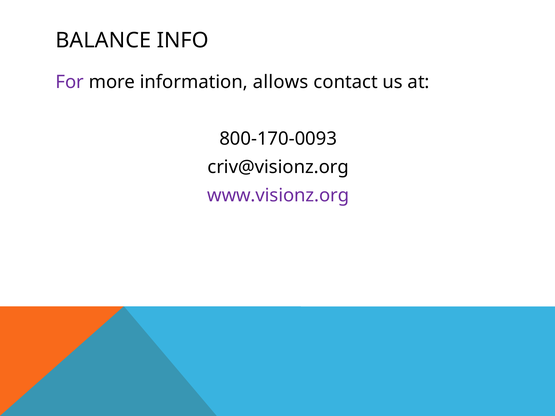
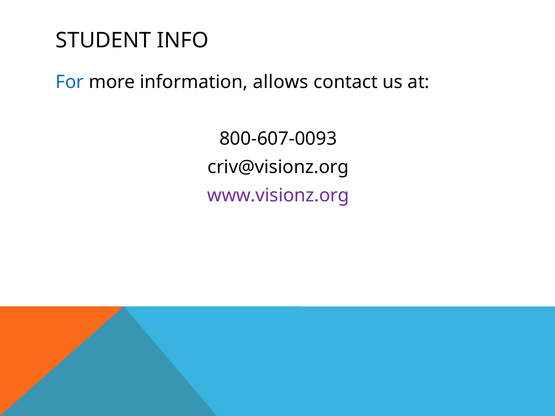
BALANCE: BALANCE -> STUDENT (103, 40)
For colour: purple -> blue (70, 82)
800-170-0093: 800-170-0093 -> 800-607-0093 (278, 139)
